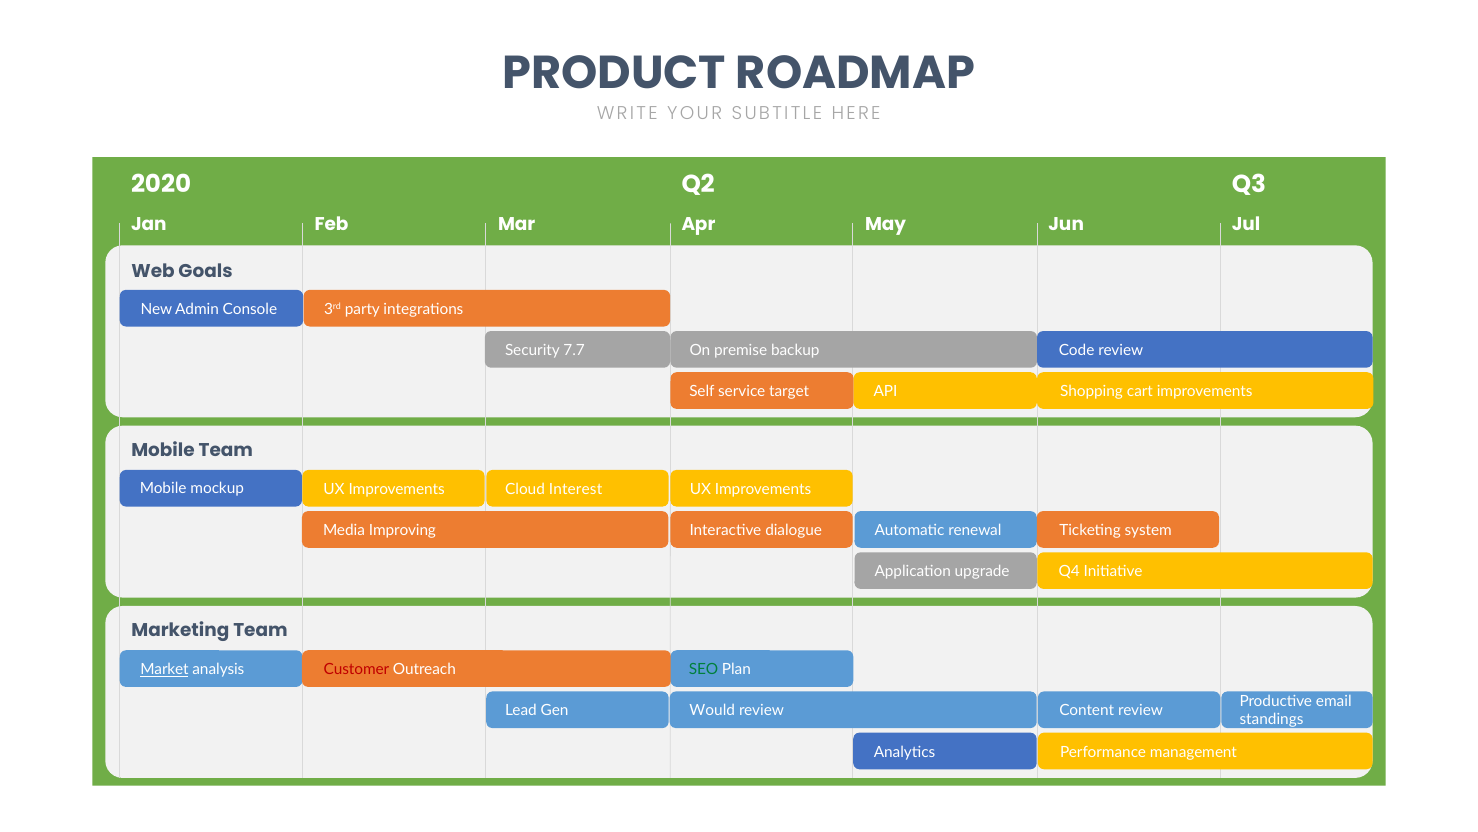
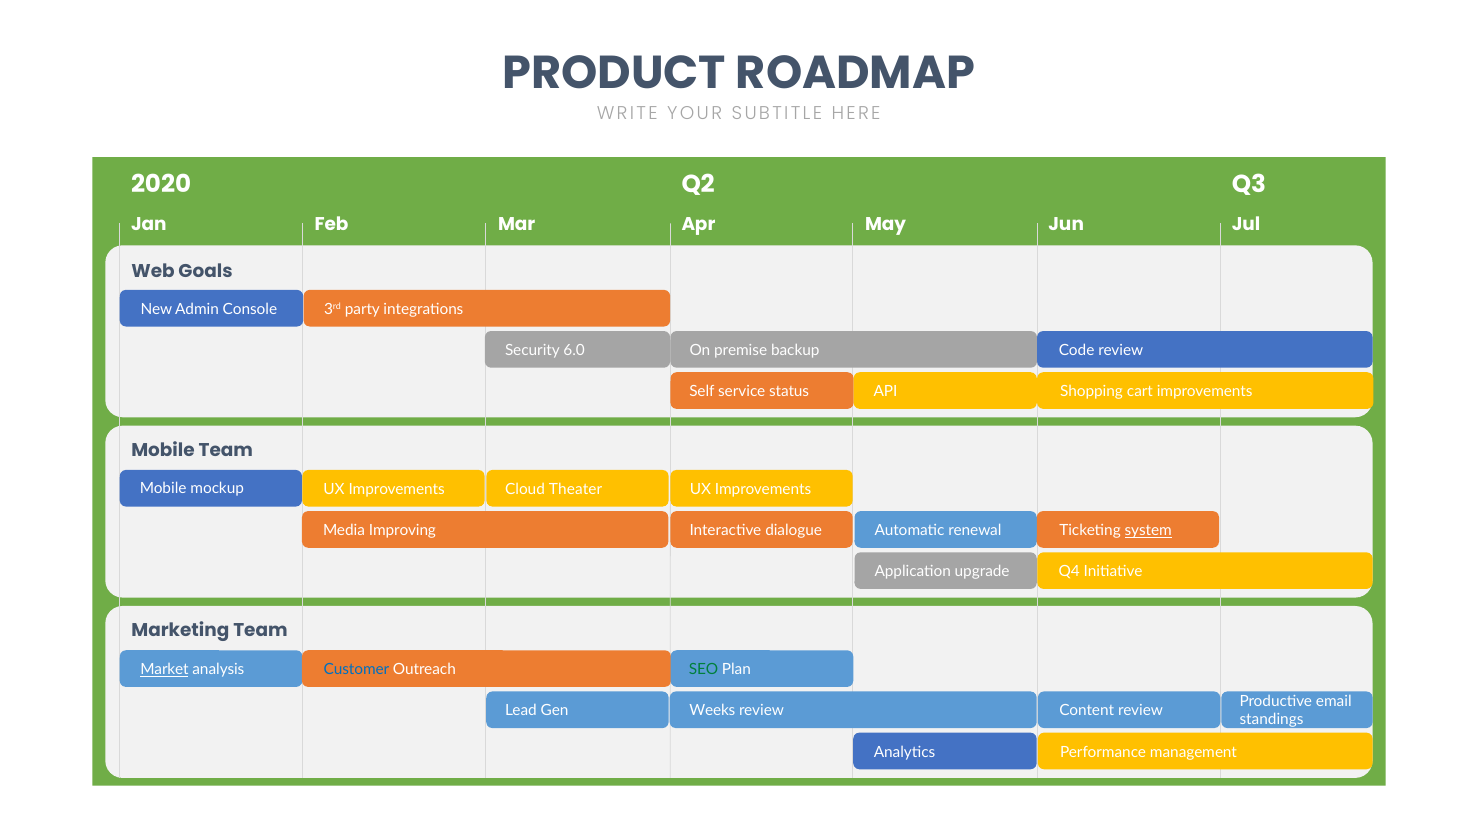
7.7: 7.7 -> 6.0 (574, 350)
target: target -> status (789, 391)
Interest: Interest -> Theater (576, 489)
system underline: none -> present (1148, 530)
Customer colour: red -> blue (356, 669)
Would: Would -> Weeks (712, 710)
